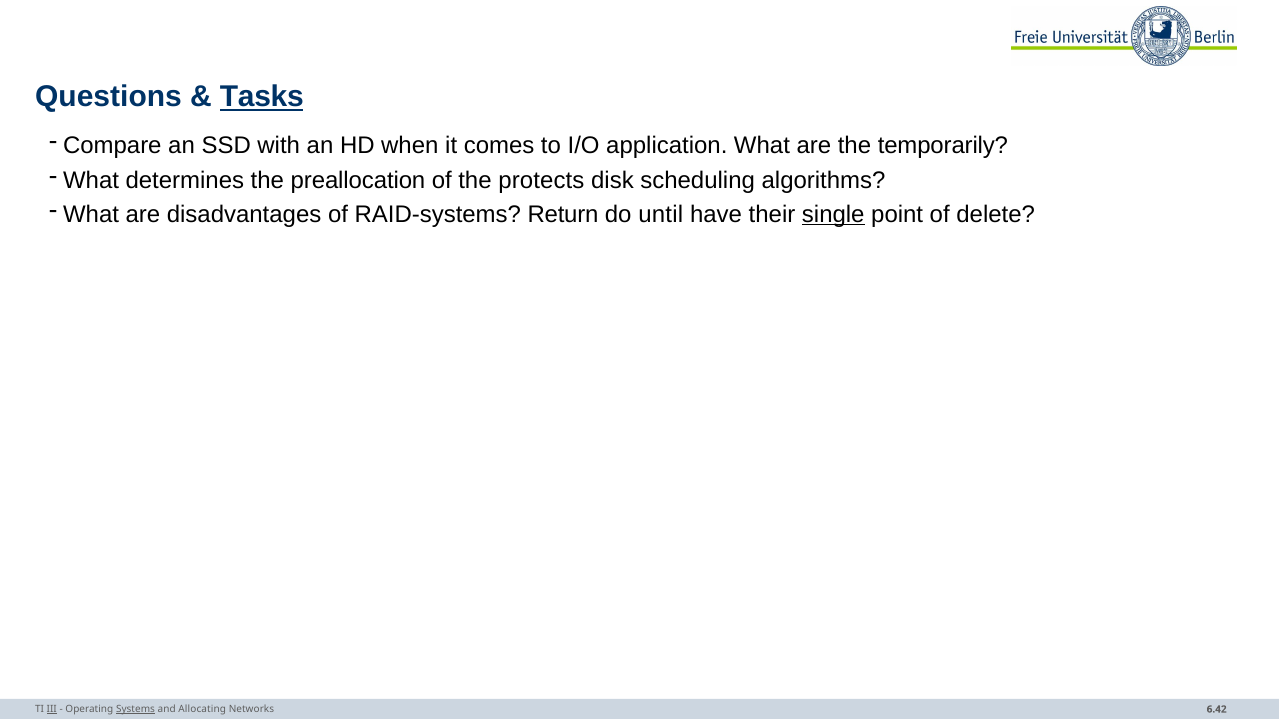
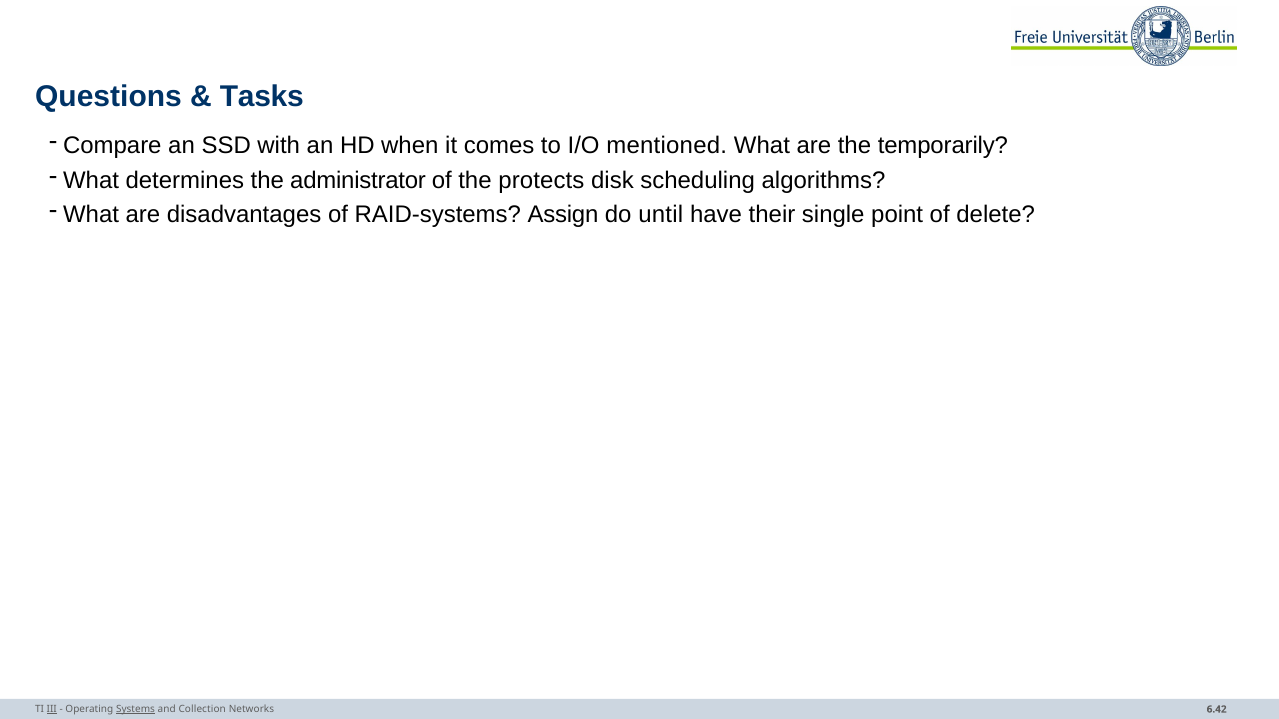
Tasks underline: present -> none (262, 97)
application: application -> mentioned (667, 146)
preallocation: preallocation -> administrator (358, 180)
Return: Return -> Assign (563, 215)
single underline: present -> none (833, 215)
Allocating: Allocating -> Collection (202, 710)
